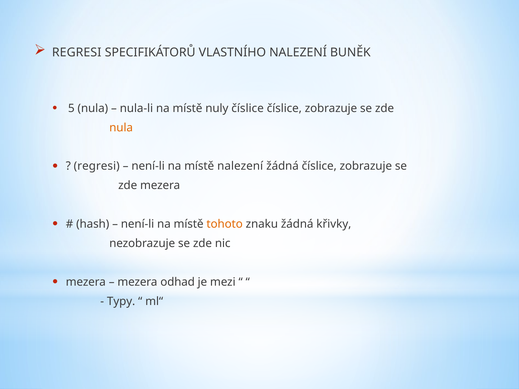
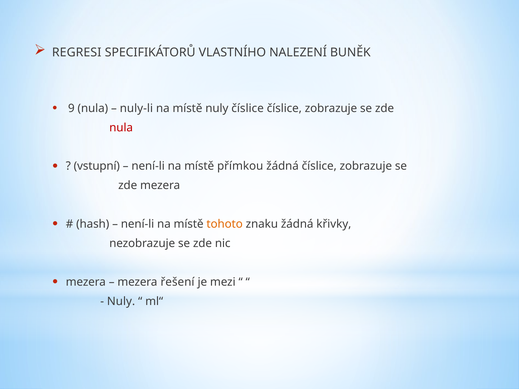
5: 5 -> 9 (71, 108)
nula-li: nula-li -> nuly-li (136, 108)
nula colour: orange -> red (121, 128)
regresi: regresi -> vstupní (97, 166)
místě nalezení: nalezení -> přímkou (240, 166)
odhad: odhad -> řešení (177, 282)
Typy: Typy -> Nuly (121, 301)
